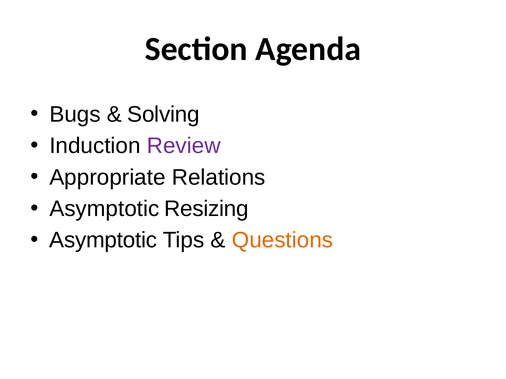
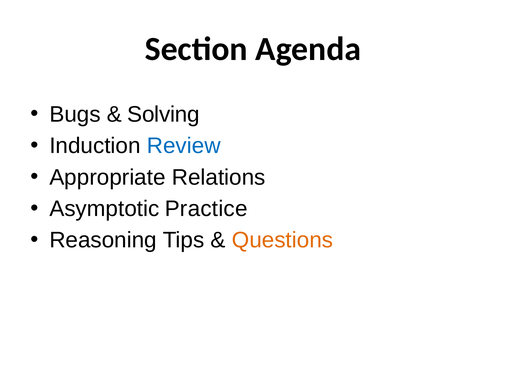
Review colour: purple -> blue (184, 146)
Resizing: Resizing -> Practice (206, 209)
Asymptotic: Asymptotic -> Reasoning (103, 241)
